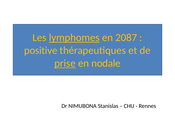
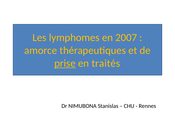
lymphomes underline: present -> none (74, 38)
2087: 2087 -> 2007 (126, 38)
positive: positive -> amorce (41, 51)
nodale: nodale -> traités (106, 63)
